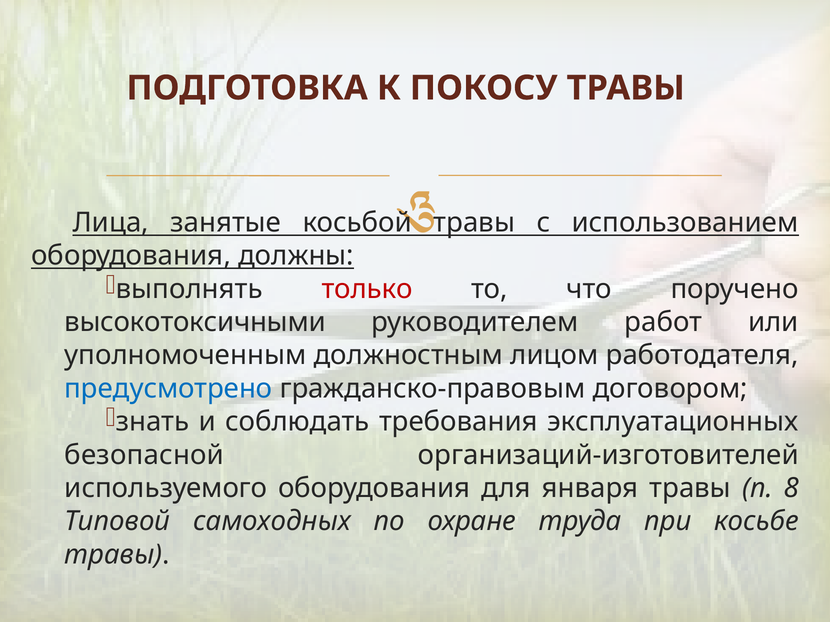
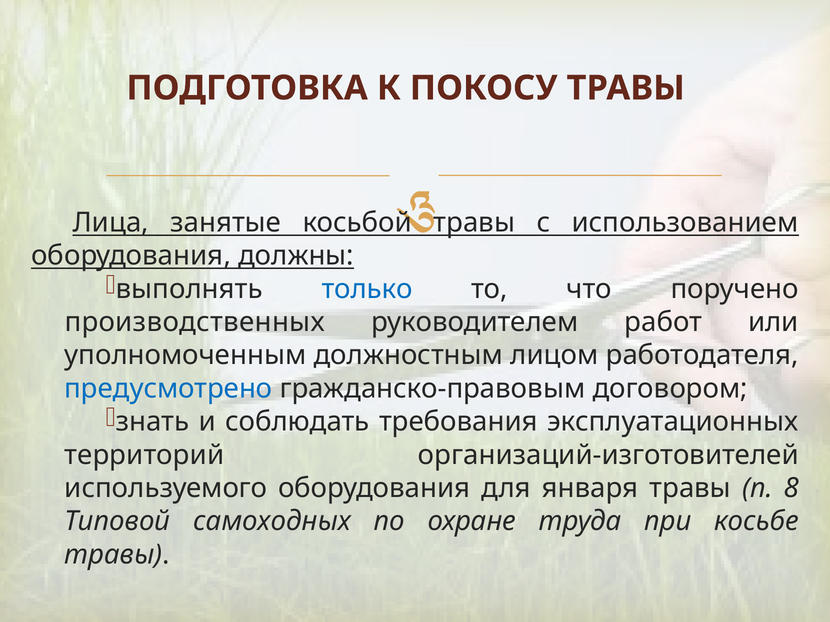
только colour: red -> blue (367, 289)
высокотоксичными: высокотоксичными -> производственных (195, 322)
безопасной: безопасной -> территорий (144, 455)
